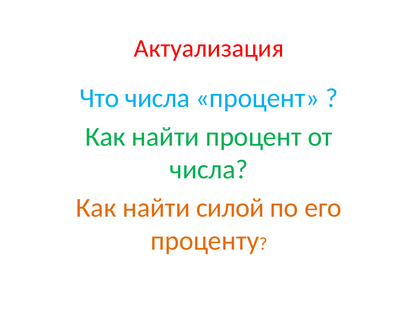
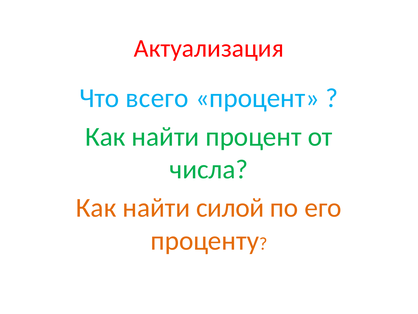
Что числа: числа -> всего (157, 98)
